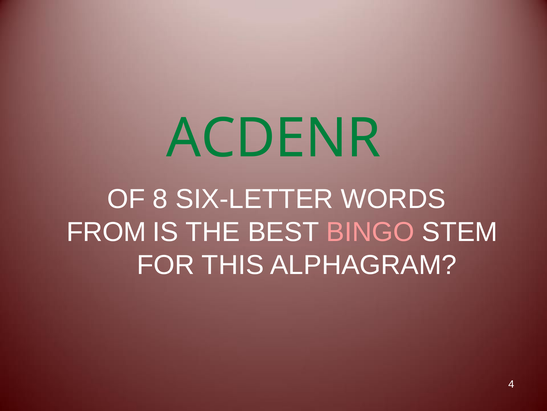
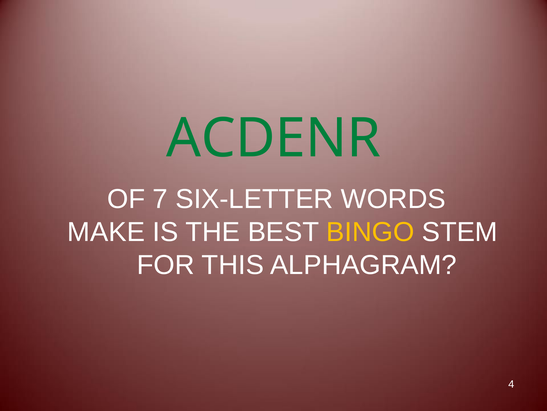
8: 8 -> 7 (160, 199)
FROM: FROM -> MAKE (106, 232)
BINGO colour: pink -> yellow (370, 232)
